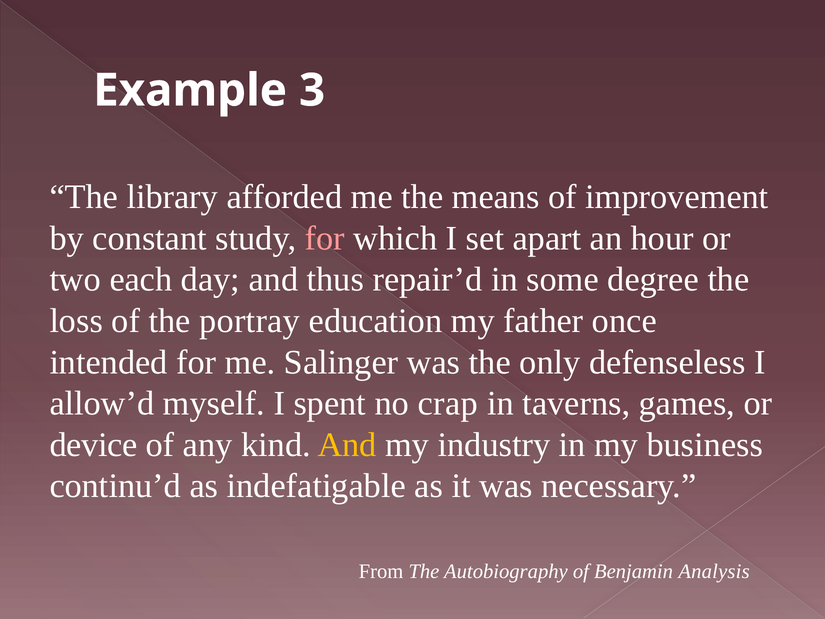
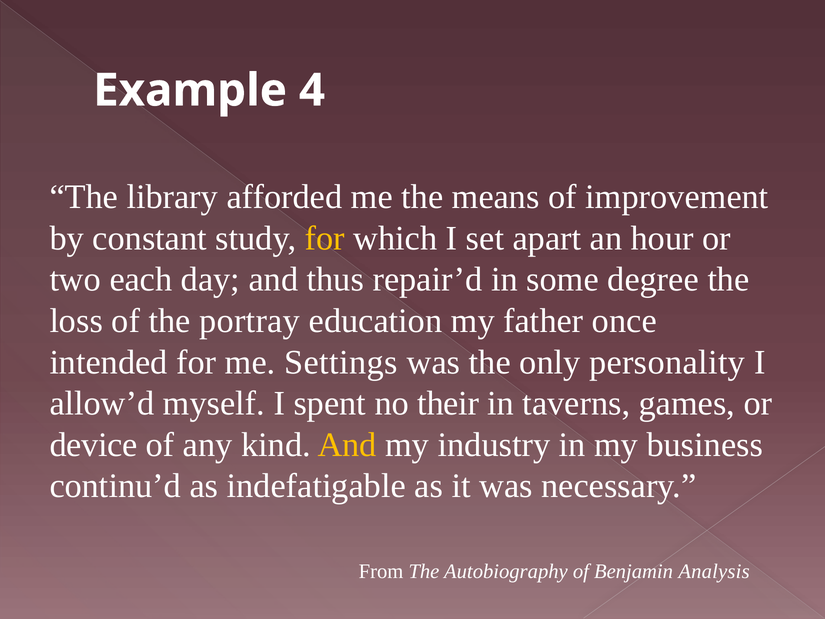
3: 3 -> 4 (312, 90)
for colour: pink -> yellow (325, 238)
Salinger: Salinger -> Settings (341, 362)
defenseless: defenseless -> personality (667, 362)
crap: crap -> their (448, 403)
